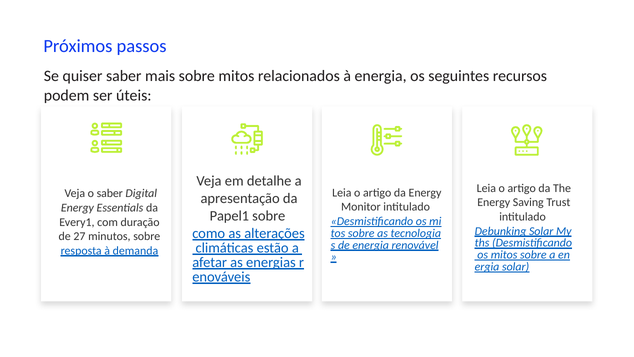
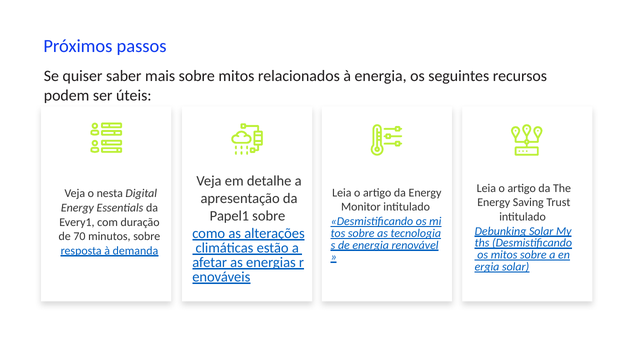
o saber: saber -> nesta (110, 193)
27: 27 -> 70 (79, 236)
